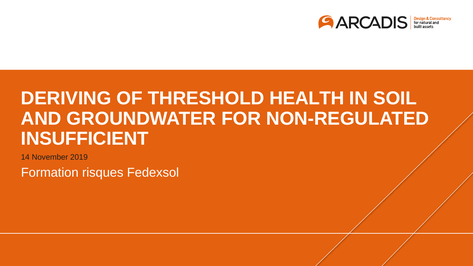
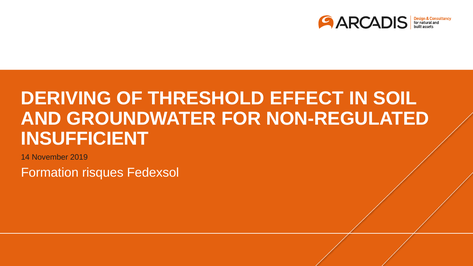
HEALTH: HEALTH -> EFFECT (307, 98)
